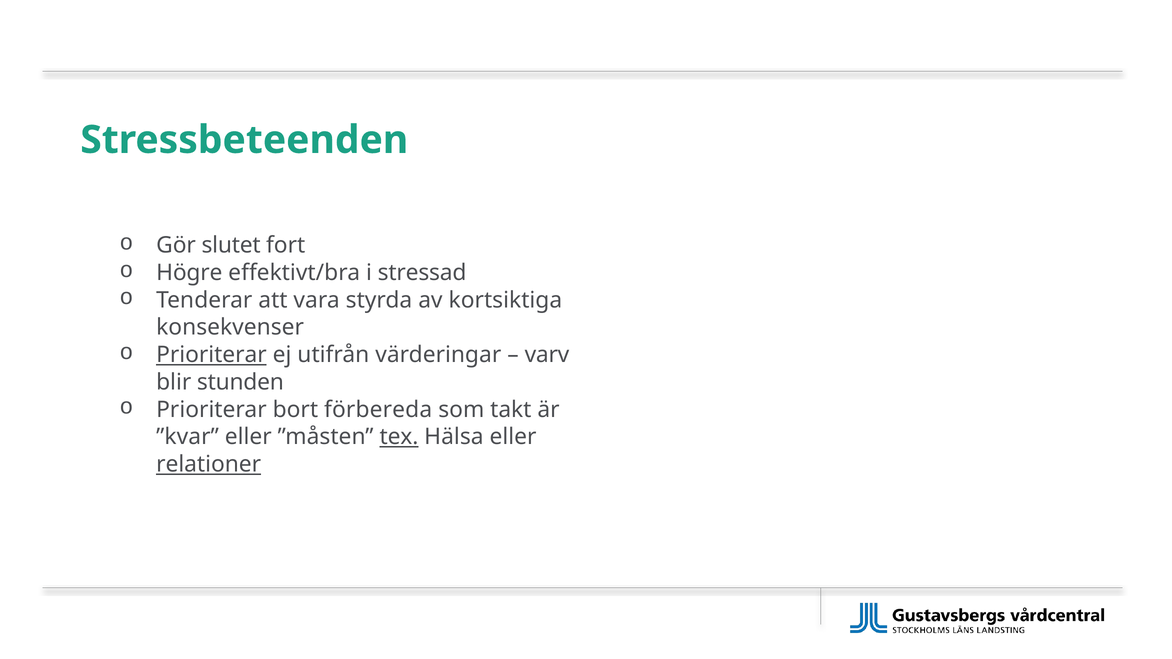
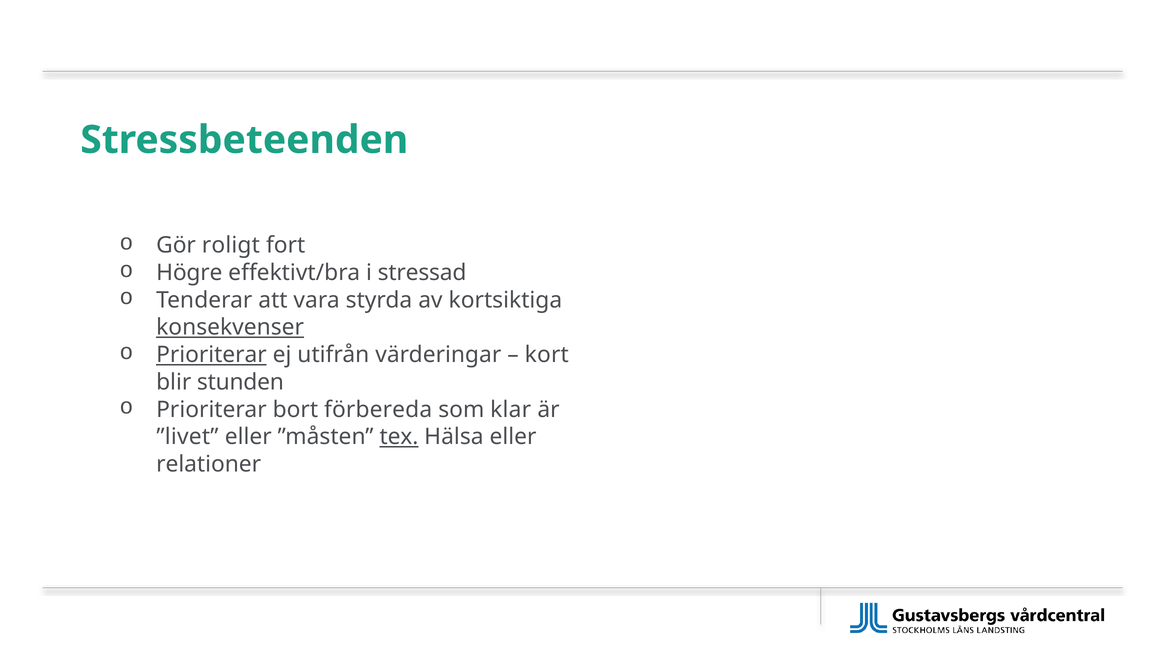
slutet: slutet -> roligt (231, 245)
konsekvenser underline: none -> present (230, 328)
varv: varv -> kort (547, 355)
takt: takt -> klar (511, 410)
”kvar: ”kvar -> ”livet (187, 437)
relationer underline: present -> none (209, 465)
